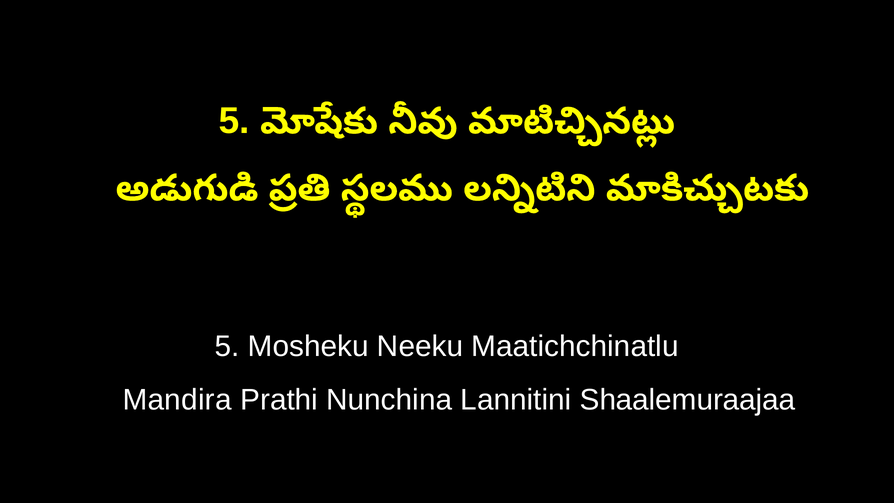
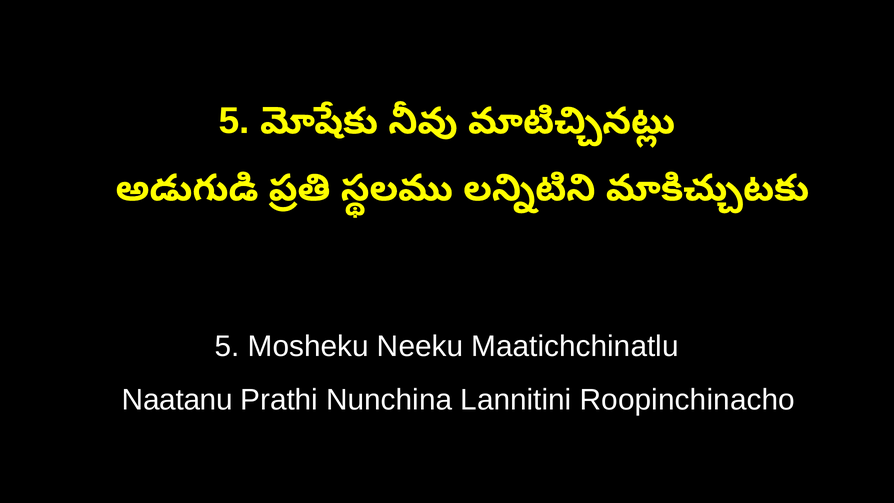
Mandira: Mandira -> Naatanu (177, 400)
Shaalemuraajaa: Shaalemuraajaa -> Roopinchinacho (687, 400)
